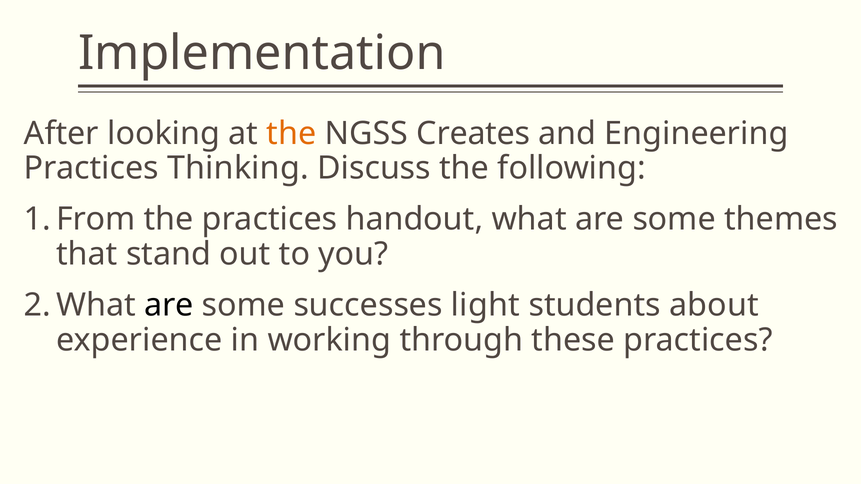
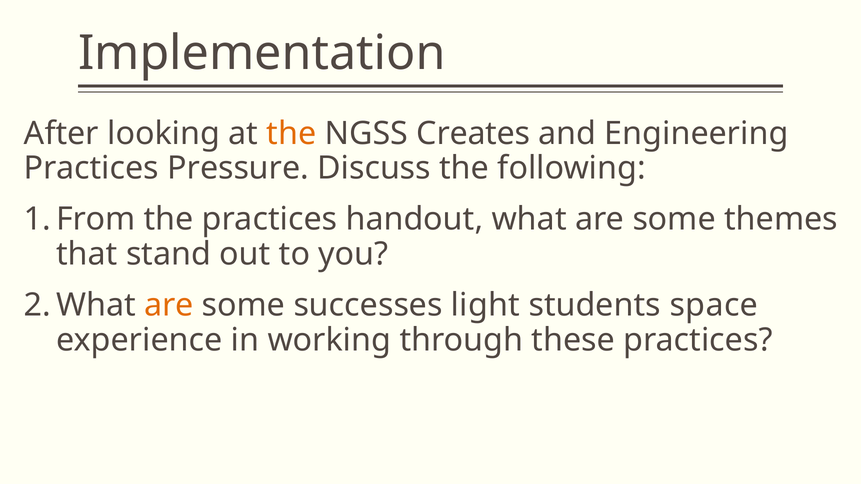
Thinking: Thinking -> Pressure (238, 168)
are colour: black -> orange (169, 305)
about: about -> space (714, 305)
